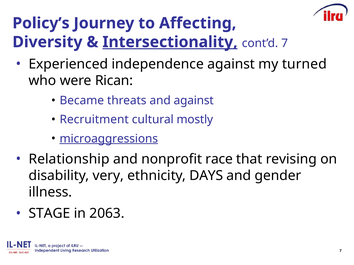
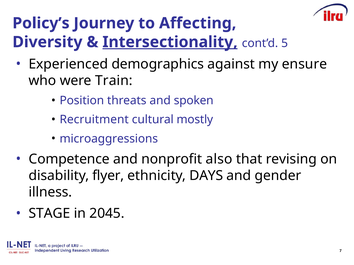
cont’d 7: 7 -> 5 (285, 43)
independence: independence -> demographics (158, 64)
turned: turned -> ensure (304, 64)
Rican: Rican -> Train (114, 81)
Became: Became -> Position (82, 101)
and against: against -> spoken (194, 101)
microaggressions underline: present -> none (109, 139)
Relationship: Relationship -> Competence (69, 159)
race: race -> also (219, 159)
very: very -> flyer (108, 176)
2063: 2063 -> 2045 (107, 214)
